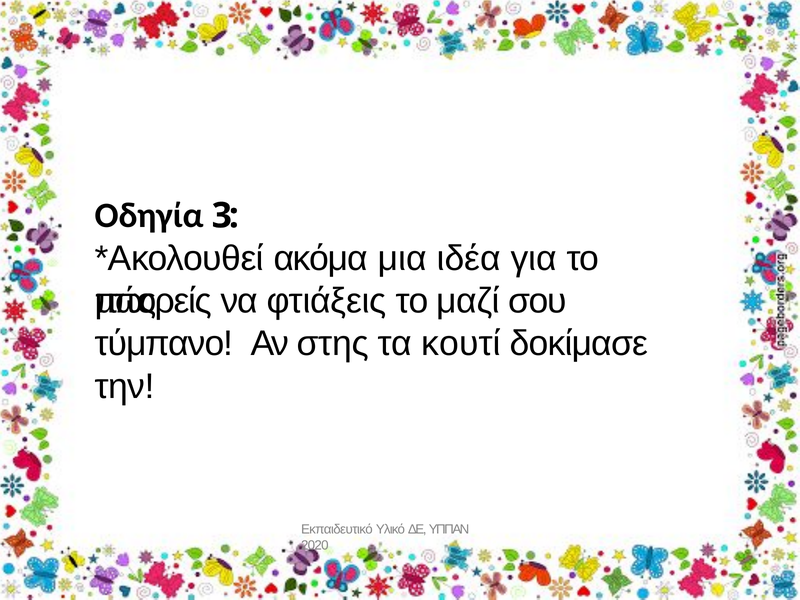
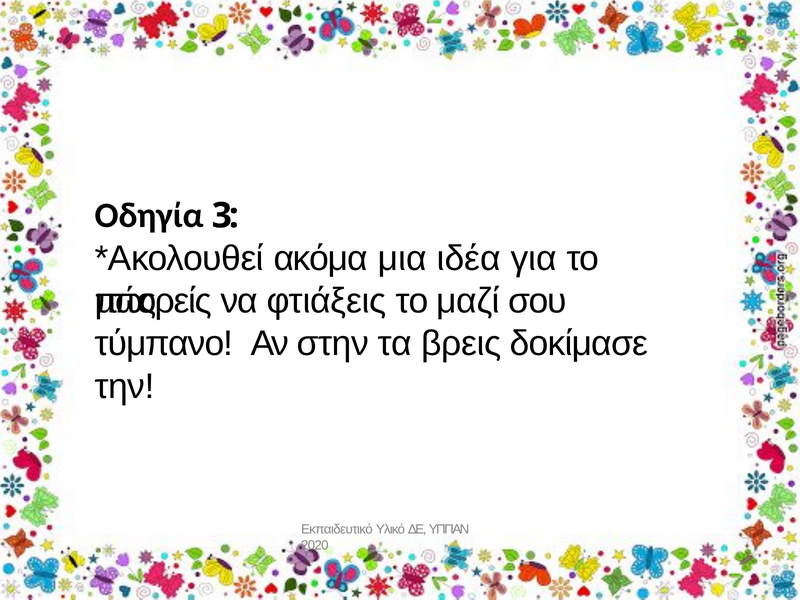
στης: στης -> στην (333, 344)
κουτί: κουτί -> βρεις (461, 344)
